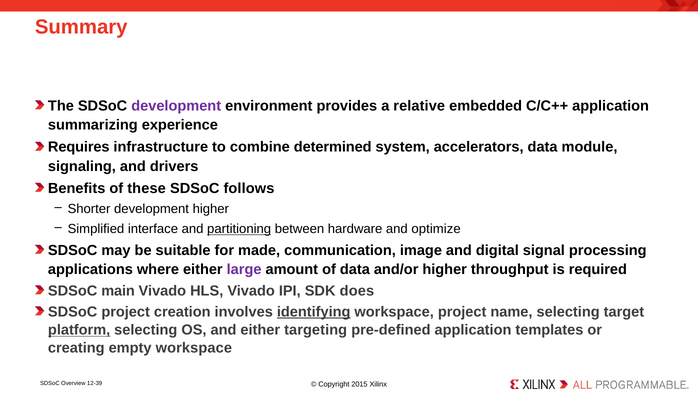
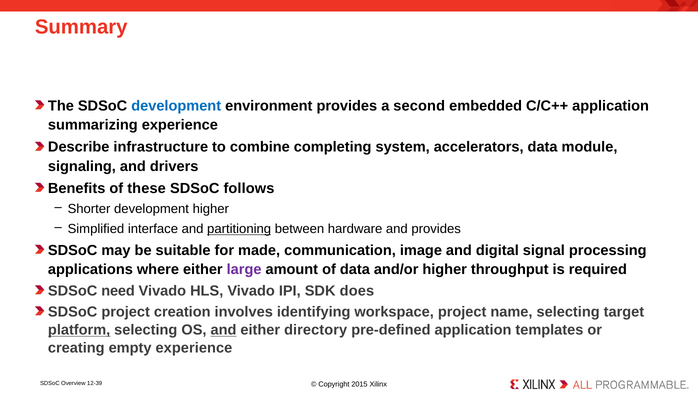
development colour: purple -> blue (176, 106)
relative: relative -> second (419, 106)
Requires: Requires -> Describe (79, 147)
determined: determined -> completing (333, 147)
and optimize: optimize -> provides (436, 229)
main: main -> need (118, 290)
identifying underline: present -> none (314, 312)
and underline: none -> present (224, 330)
targeting: targeting -> directory (316, 330)
empty workspace: workspace -> experience (194, 348)
